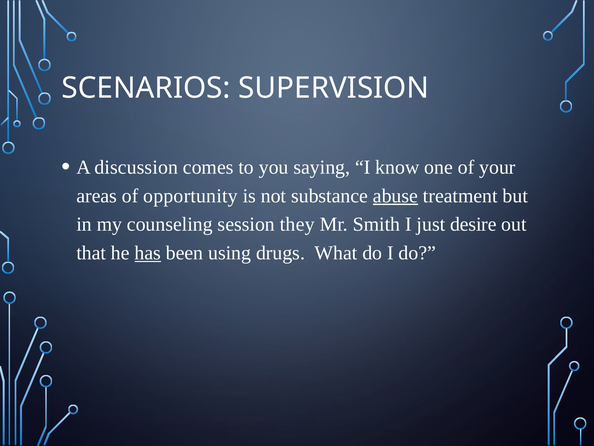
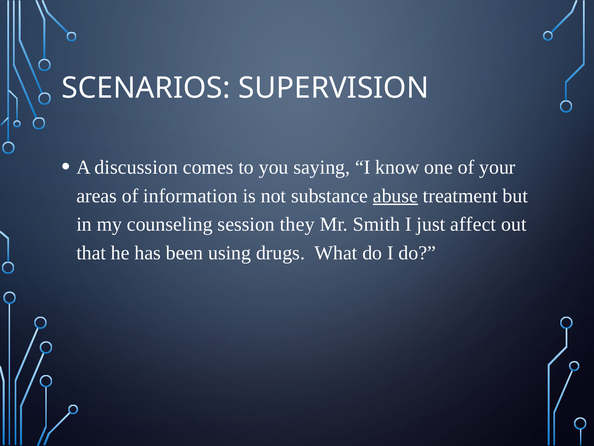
opportunity: opportunity -> information (191, 196)
desire: desire -> affect (473, 224)
has underline: present -> none (148, 253)
